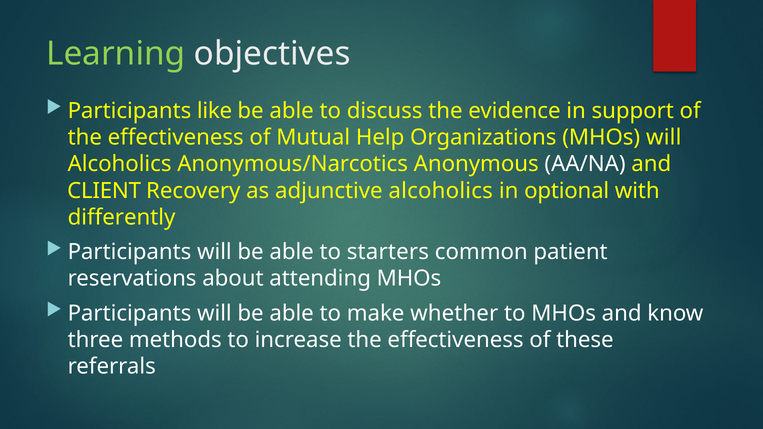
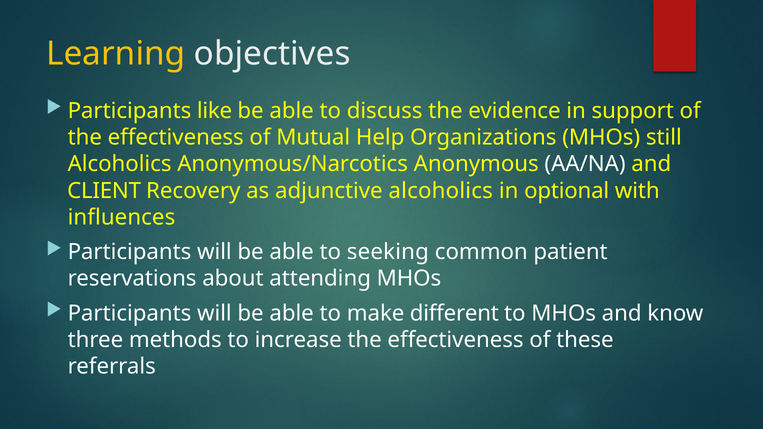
Learning colour: light green -> yellow (116, 54)
MHOs will: will -> still (664, 137)
differently: differently -> influences (121, 217)
starters: starters -> seeking (388, 252)
whether: whether -> different (454, 313)
